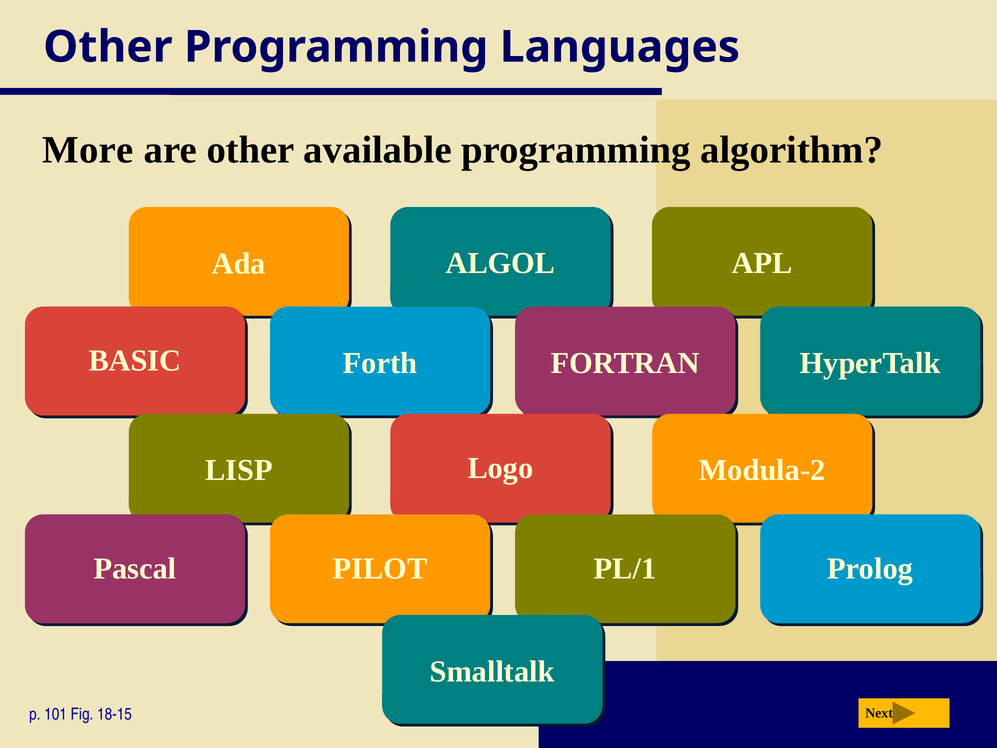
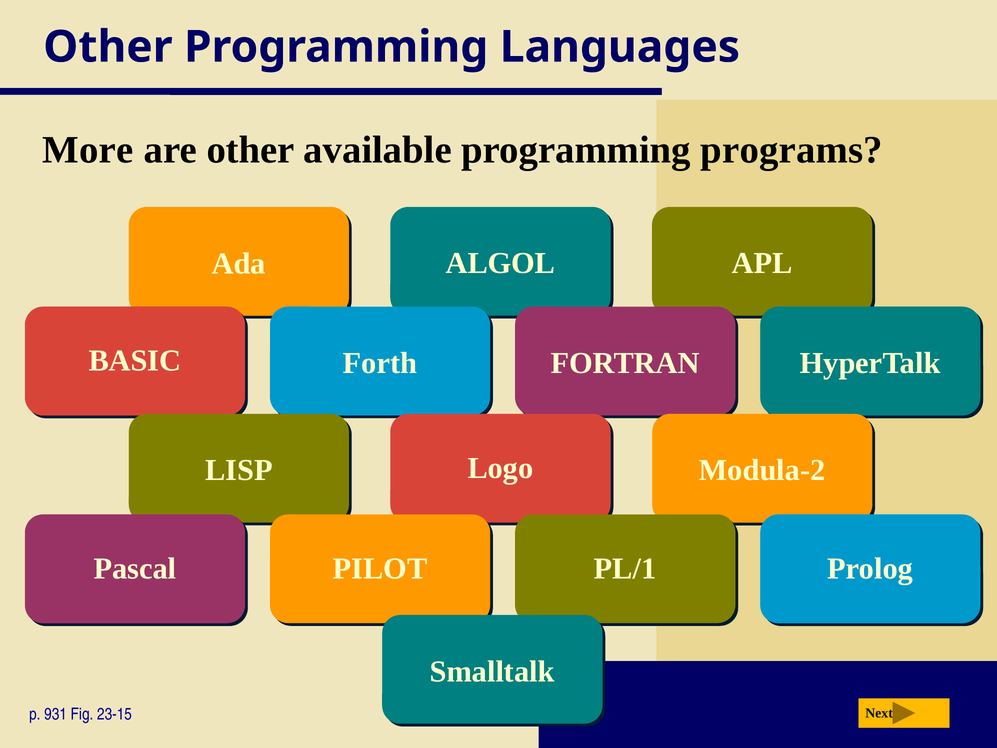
algorithm: algorithm -> programs (792, 150)
101: 101 -> 931 (56, 714)
18-15: 18-15 -> 23-15 (115, 714)
